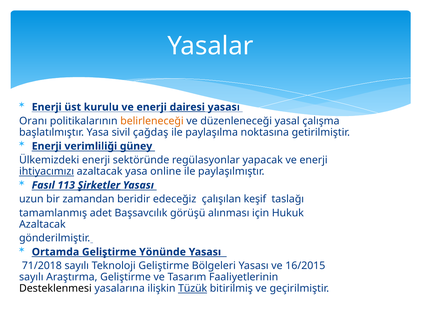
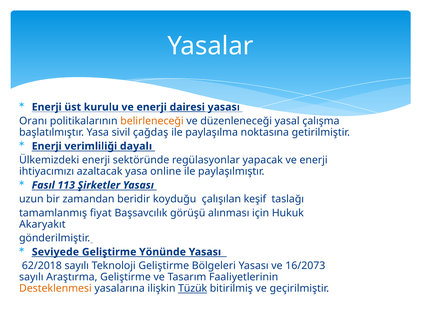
güney: güney -> dayalı (136, 147)
ihtiyacımızı underline: present -> none (47, 172)
Şirketler underline: present -> none (99, 186)
edeceğiz: edeceğiz -> koyduğu (175, 200)
adet: adet -> fiyat (101, 213)
Azaltacak: Azaltacak -> Akaryakıt (42, 225)
Ortamda: Ortamda -> Seviyede (55, 253)
71/2018: 71/2018 -> 62/2018 (42, 266)
16/2015: 16/2015 -> 16/2073 (305, 266)
Desteklenmesi colour: black -> orange (55, 289)
